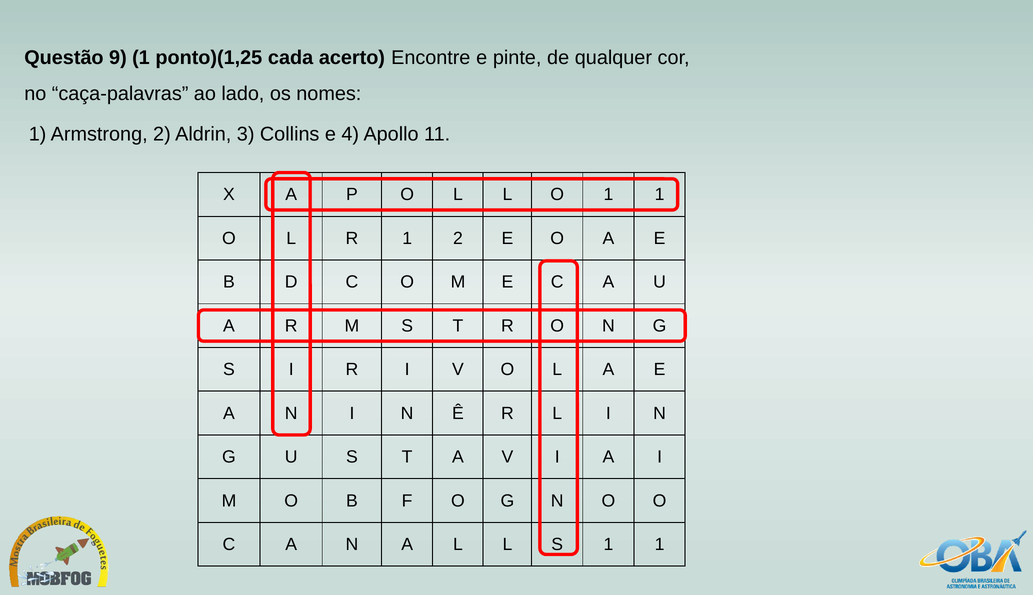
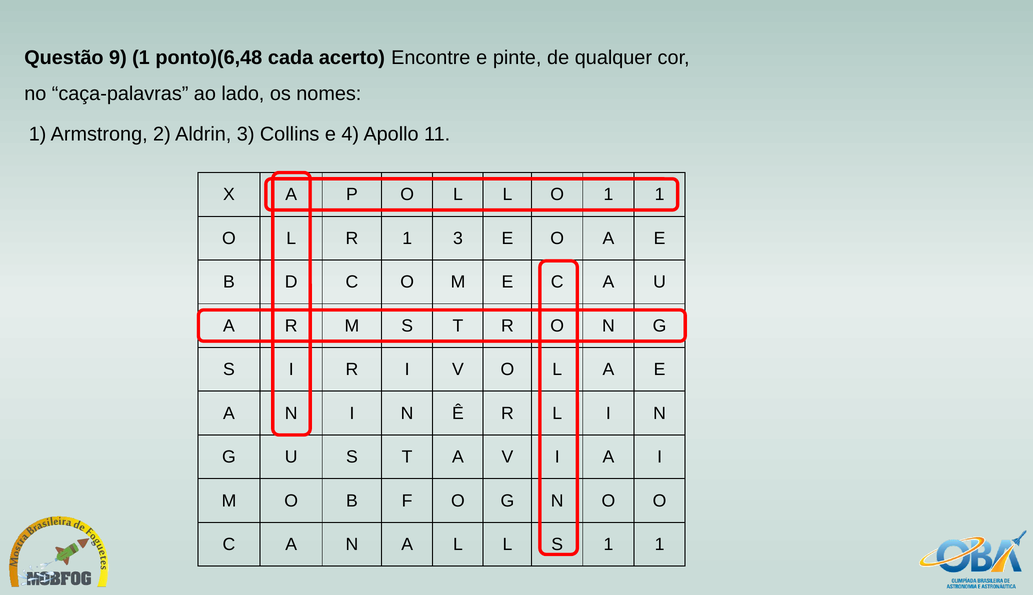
ponto)(1,25: ponto)(1,25 -> ponto)(6,48 (209, 58)
1 2: 2 -> 3 (458, 238)
